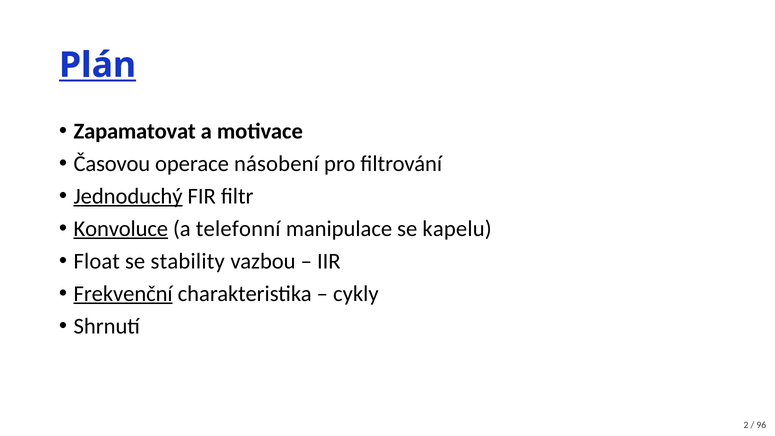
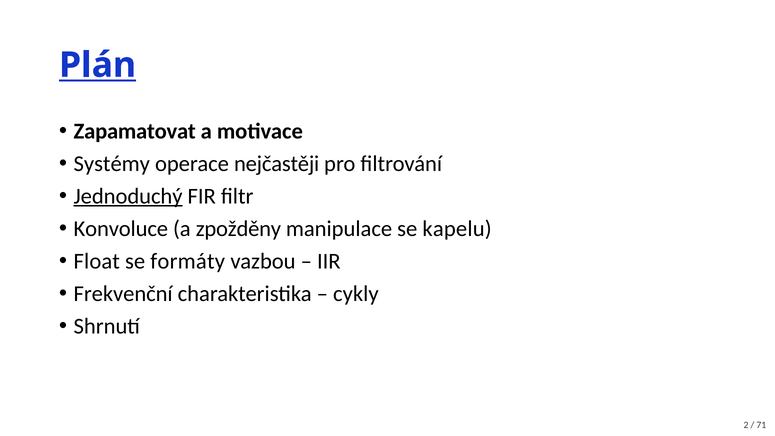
Časovou: Časovou -> Systémy (112, 164)
násobení: násobení -> nejčastěji (277, 164)
Konvoluce underline: present -> none (121, 229)
telefonní: telefonní -> zpožděny (238, 229)
stability: stability -> formáty (188, 261)
Frekvenční underline: present -> none (123, 294)
96: 96 -> 71 (761, 425)
